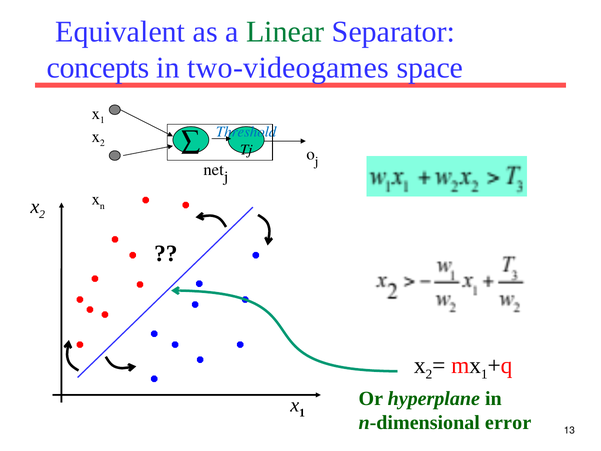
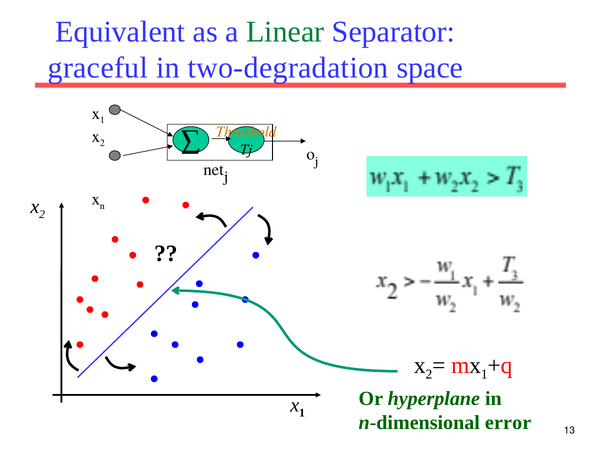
concepts: concepts -> graceful (98, 68)
two-videogames: two-videogames -> two-degradation (288, 68)
Threshold colour: blue -> orange (246, 132)
